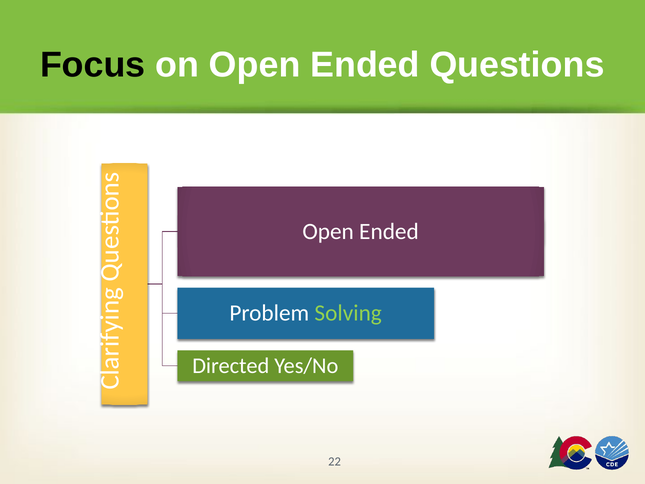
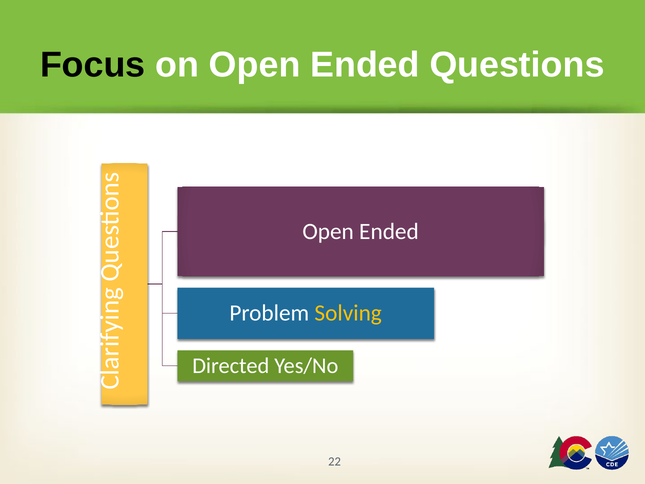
Solving colour: light green -> yellow (348, 313)
